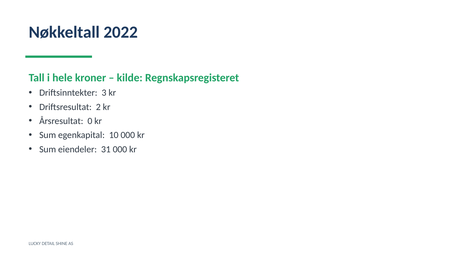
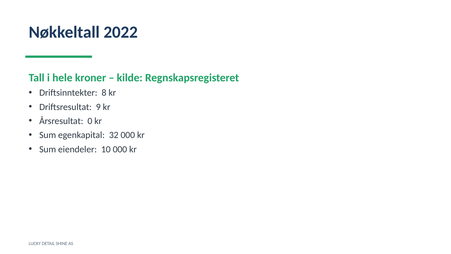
3: 3 -> 8 (104, 93)
2: 2 -> 9 (98, 107)
10: 10 -> 32 (114, 135)
31: 31 -> 10 (106, 149)
